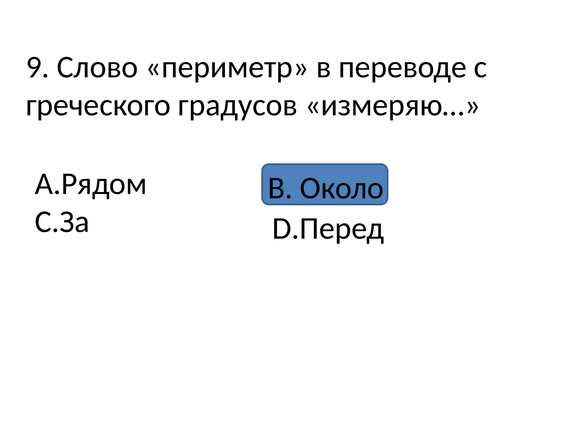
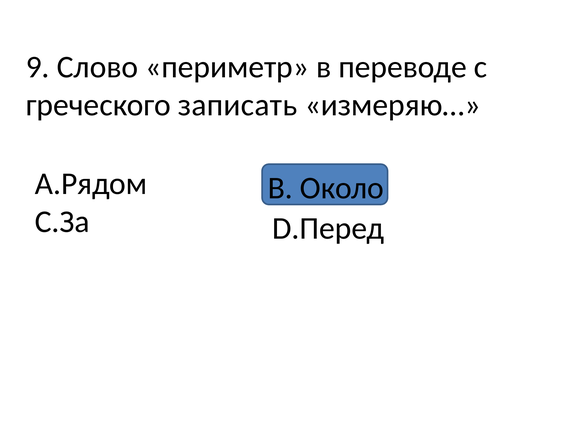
градусов: градусов -> записать (238, 105)
